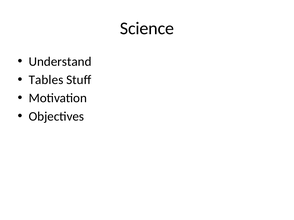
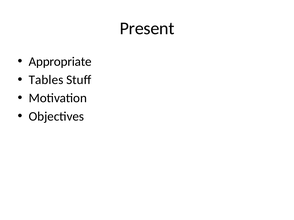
Science: Science -> Present (147, 28)
Understand: Understand -> Appropriate (60, 62)
